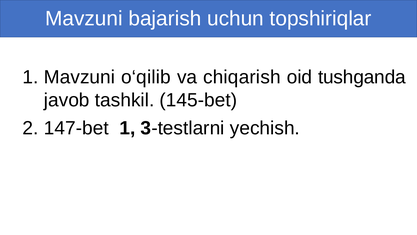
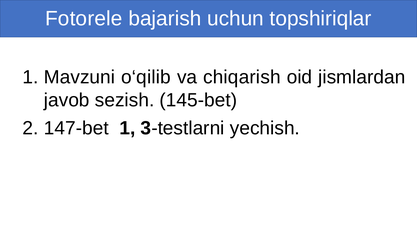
Mavzuni: Mavzuni -> Fotorele (84, 18)
tushganda: tushganda -> jismlardan (362, 77)
tashkil: tashkil -> sezish (125, 100)
